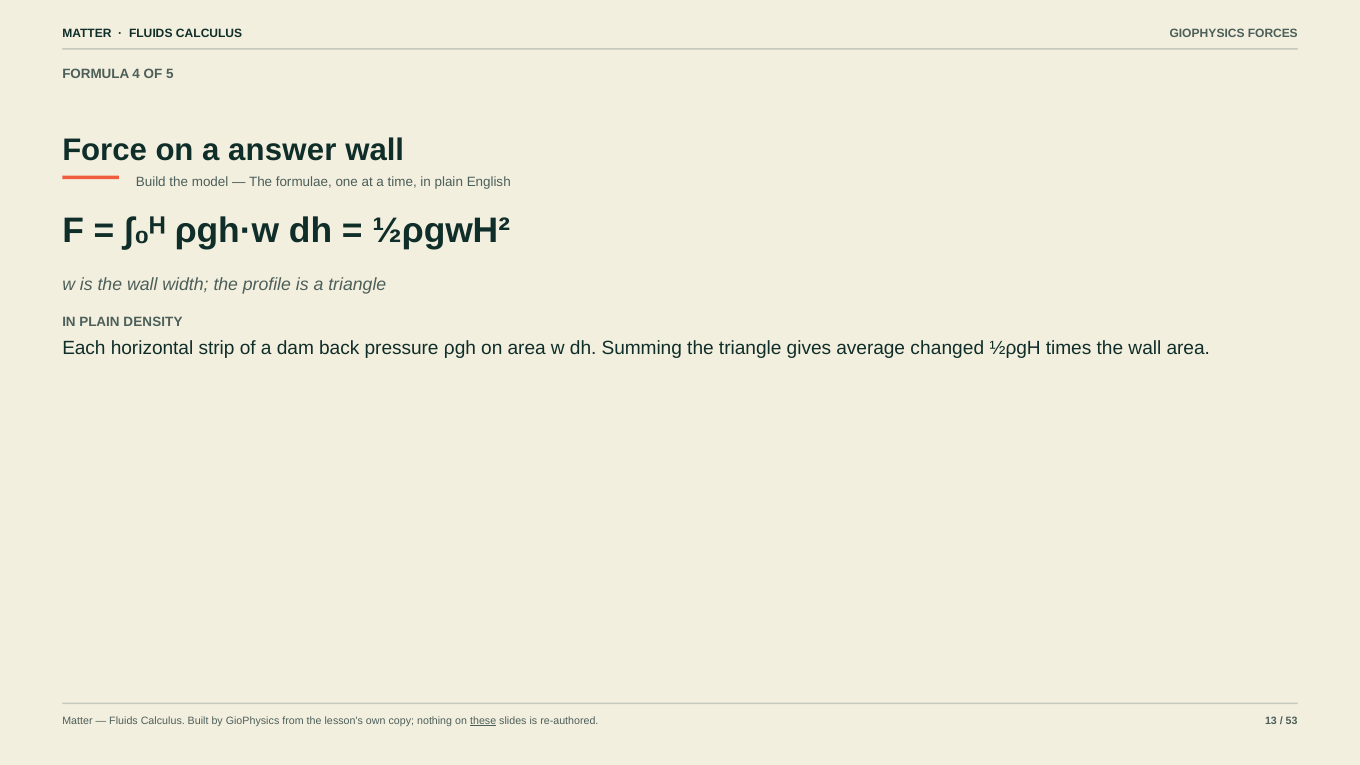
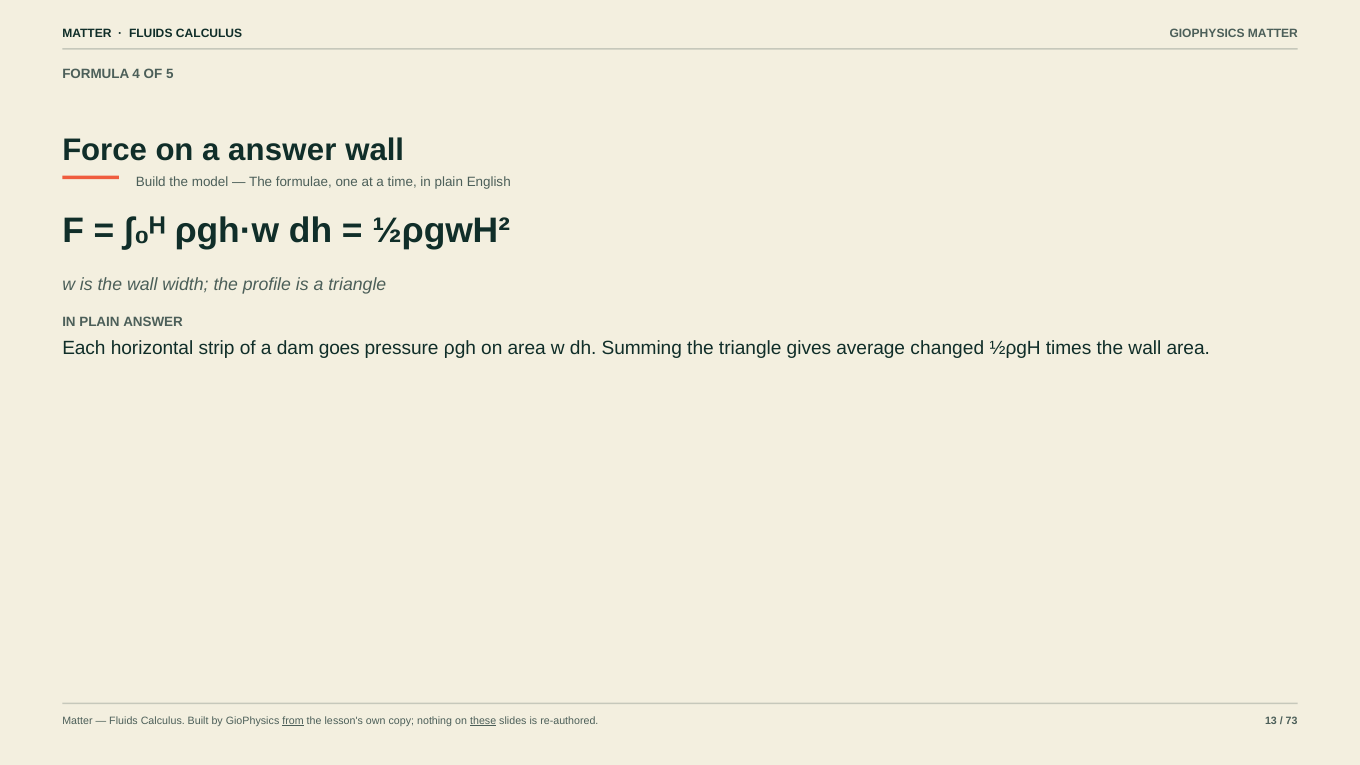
GIOPHYSICS FORCES: FORCES -> MATTER (1273, 34)
PLAIN DENSITY: DENSITY -> ANSWER (153, 322)
back: back -> goes (339, 349)
from underline: none -> present (293, 721)
53: 53 -> 73 (1292, 721)
